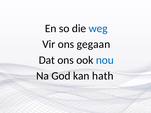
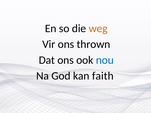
weg colour: blue -> orange (98, 28)
gegaan: gegaan -> thrown (93, 44)
hath: hath -> faith (103, 76)
